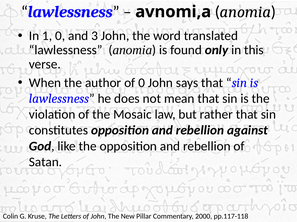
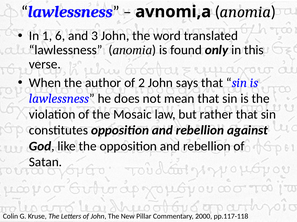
1 0: 0 -> 6 (60, 36)
of 0: 0 -> 2 (142, 83)
